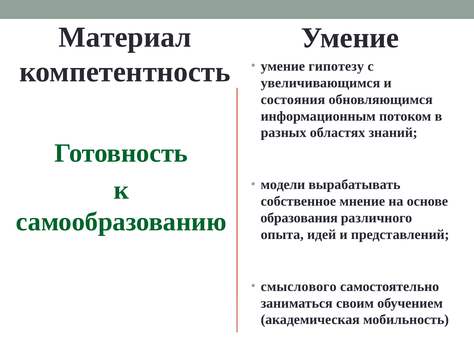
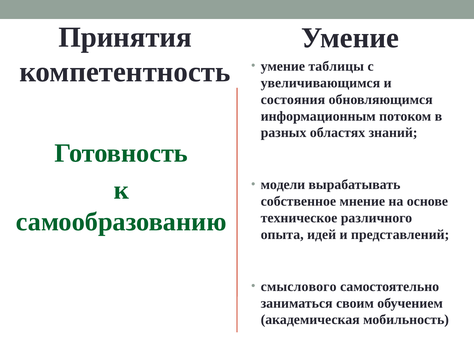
Материал: Материал -> Принятия (125, 37)
гипотезу: гипотезу -> таблицы (336, 66)
образования: образования -> техническое (299, 218)
